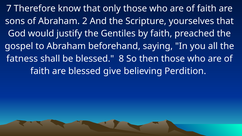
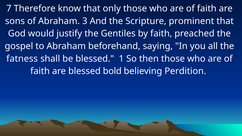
2: 2 -> 3 (85, 21)
yourselves: yourselves -> prominent (191, 21)
8: 8 -> 1 (121, 59)
give: give -> bold (112, 71)
